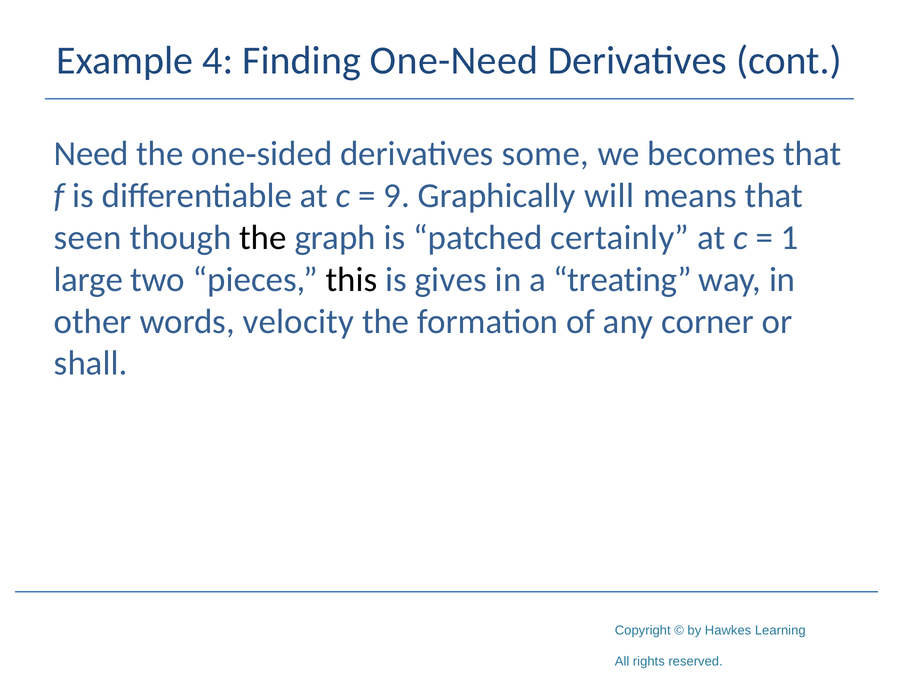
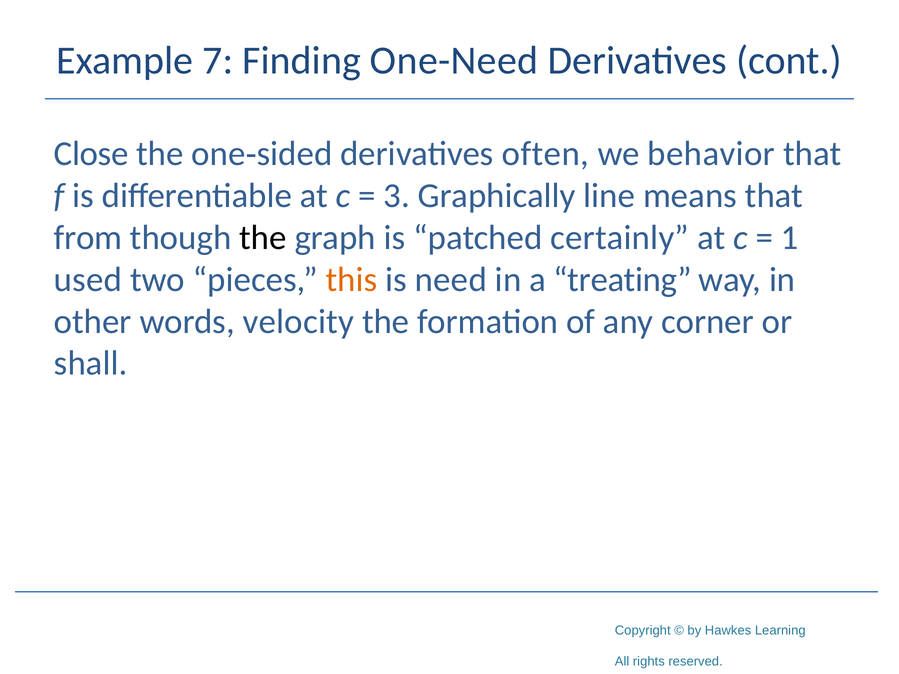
4: 4 -> 7 (218, 60)
Need: Need -> Close (91, 154)
some: some -> often (545, 154)
becomes: becomes -> behavior (711, 154)
9: 9 -> 3 (397, 196)
will: will -> line (609, 196)
seen: seen -> from (88, 238)
large: large -> used (88, 280)
this colour: black -> orange (351, 280)
gives: gives -> need (451, 280)
